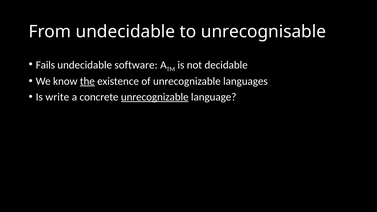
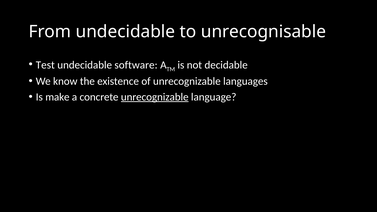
Fails: Fails -> Test (45, 65)
the underline: present -> none (87, 81)
write: write -> make (57, 97)
